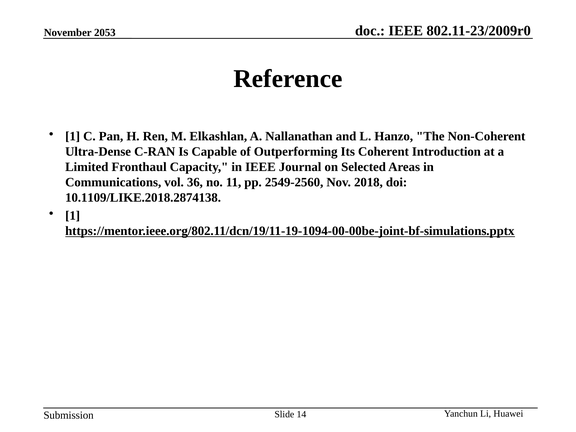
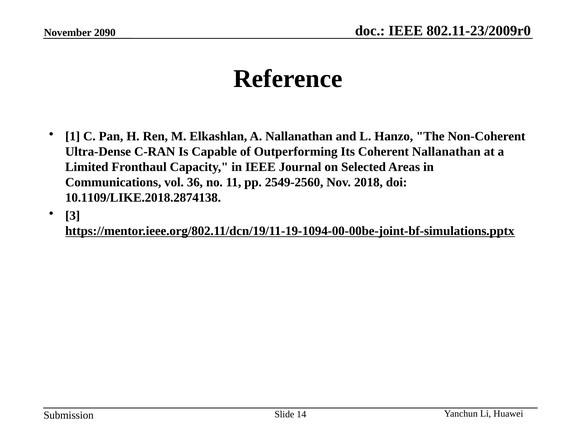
2053: 2053 -> 2090 (105, 33)
Coherent Introduction: Introduction -> Nallanathan (446, 152)
1: 1 -> 3 (73, 216)
